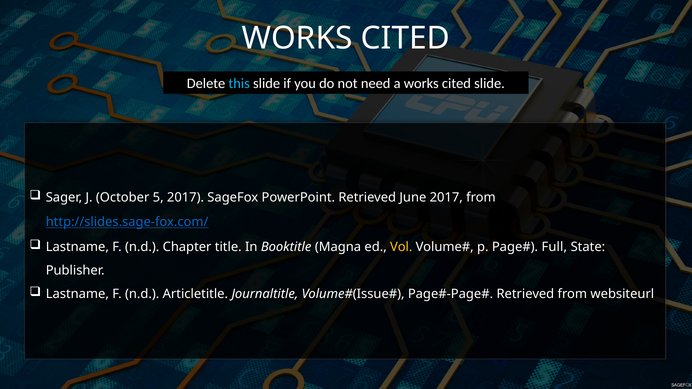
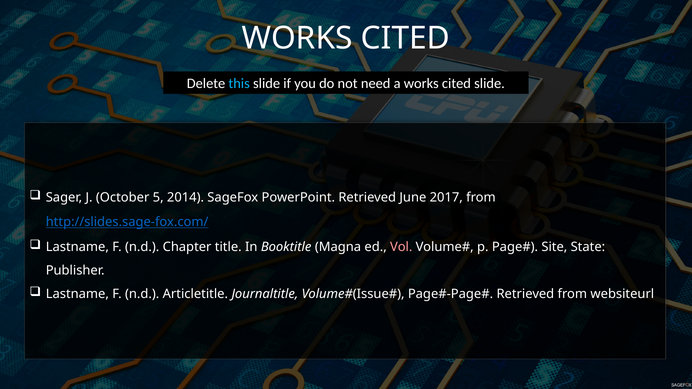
5 2017: 2017 -> 2014 (185, 197)
Vol colour: yellow -> pink (401, 247)
Full: Full -> Site (554, 247)
